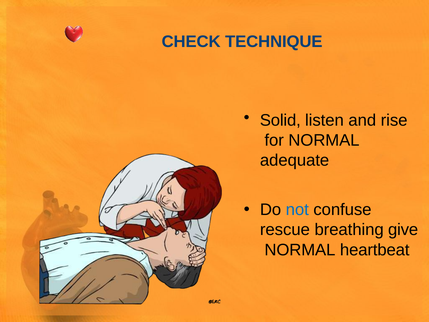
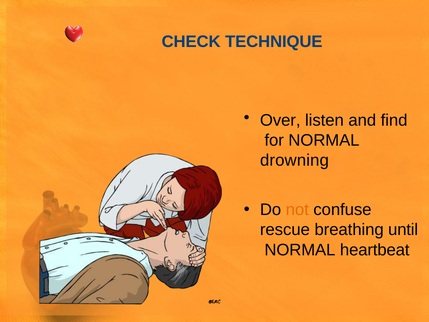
Solid: Solid -> Over (280, 120)
rise: rise -> find (394, 120)
adequate: adequate -> drowning (294, 160)
not colour: blue -> orange (297, 210)
give: give -> until (403, 230)
